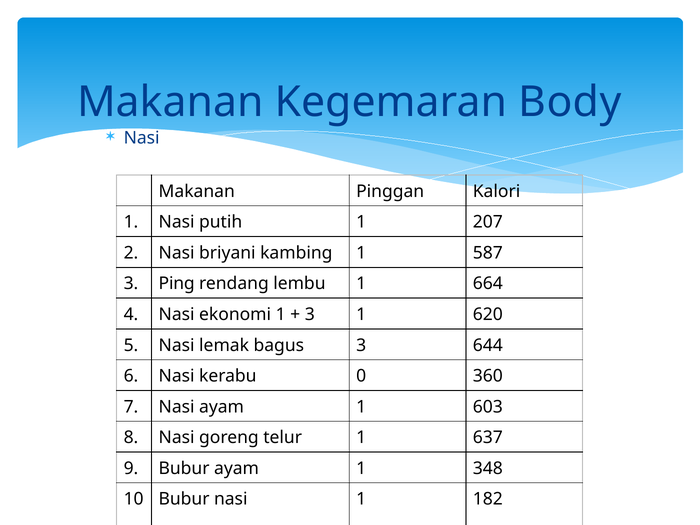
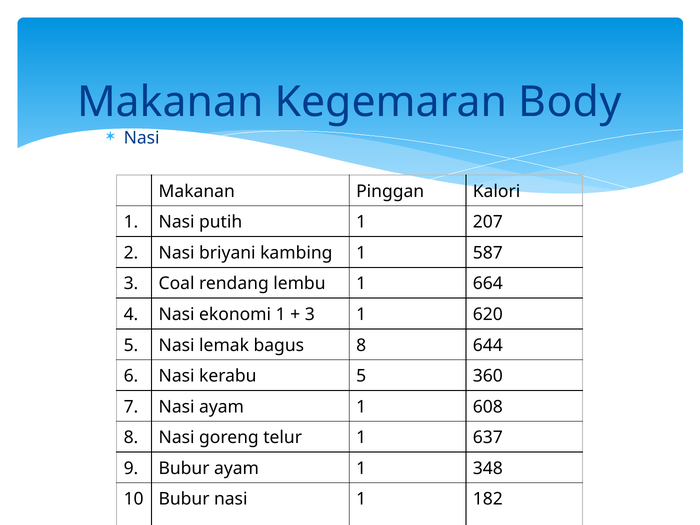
Ping: Ping -> Coal (177, 284)
bagus 3: 3 -> 8 (361, 345)
kerabu 0: 0 -> 5 (361, 376)
603: 603 -> 608 (488, 407)
